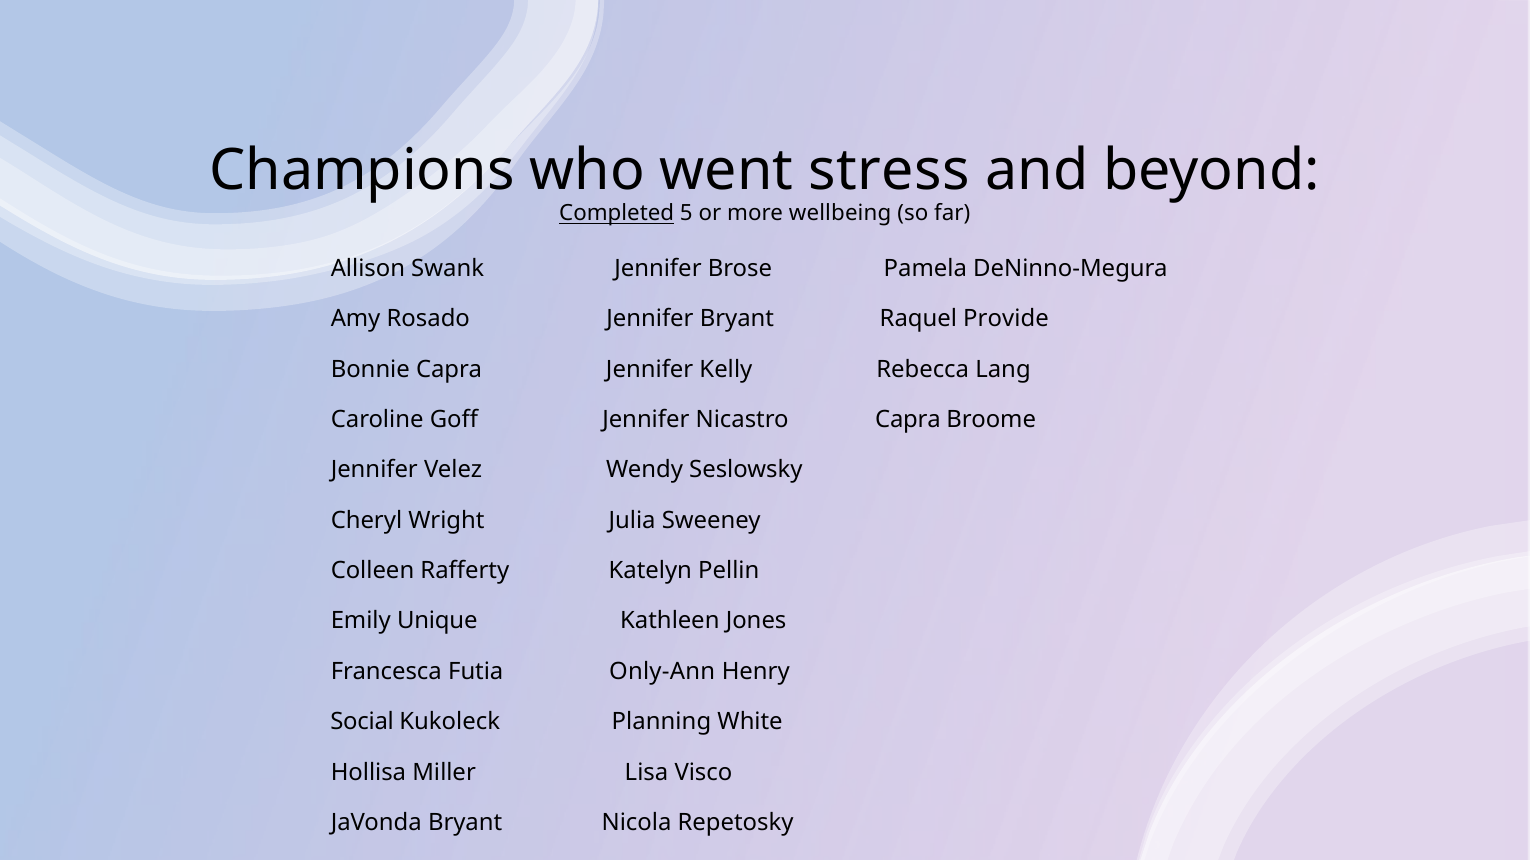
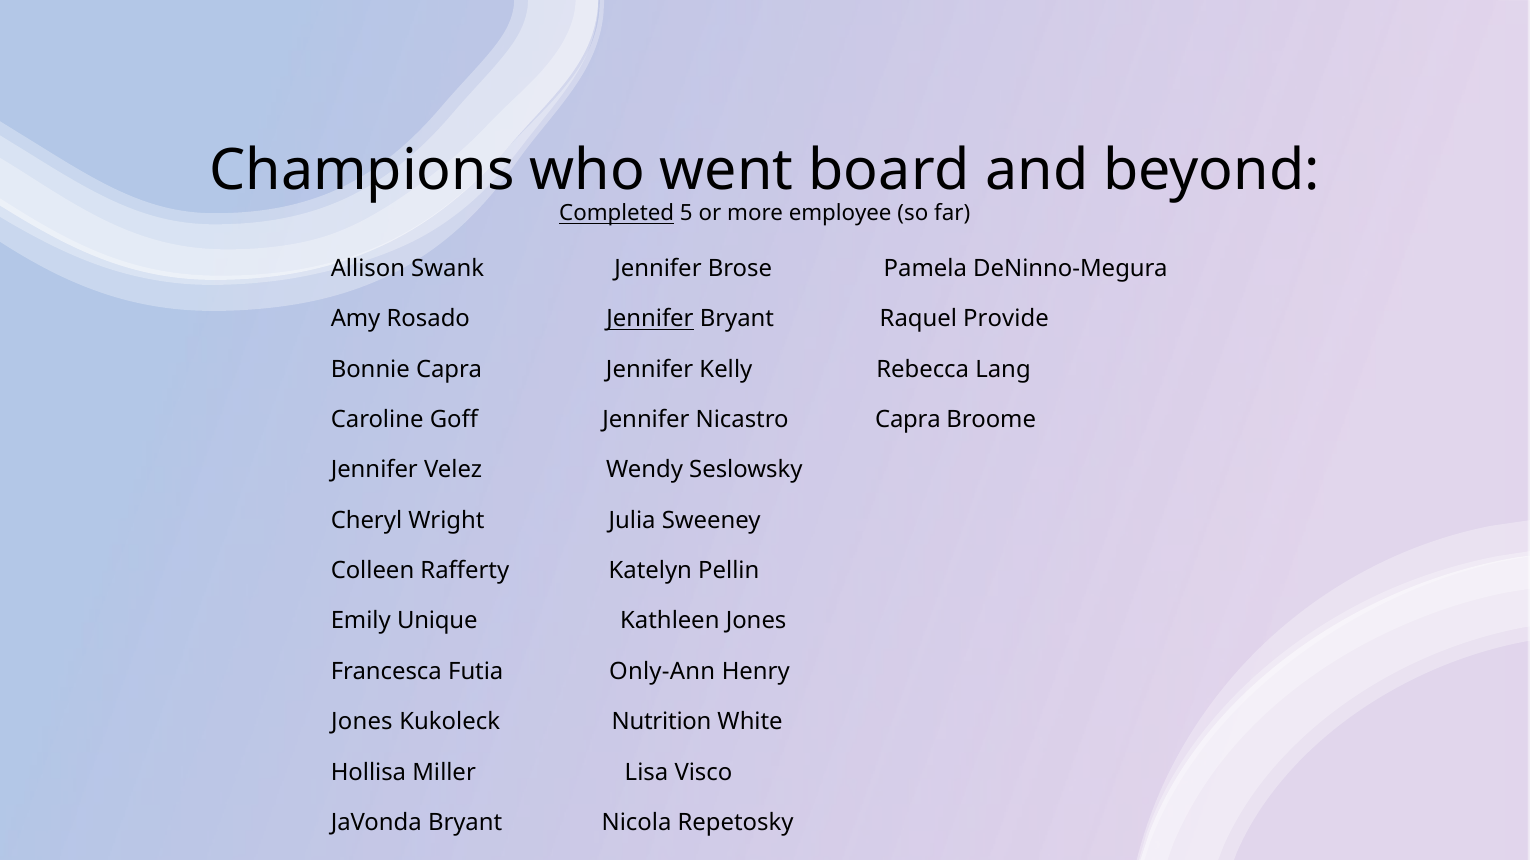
stress: stress -> board (889, 170)
wellbeing: wellbeing -> employee (840, 214)
Jennifer underline: none -> present (650, 319)
Social: Social -> Jones (362, 722)
Planning: Planning -> Nutrition (662, 722)
